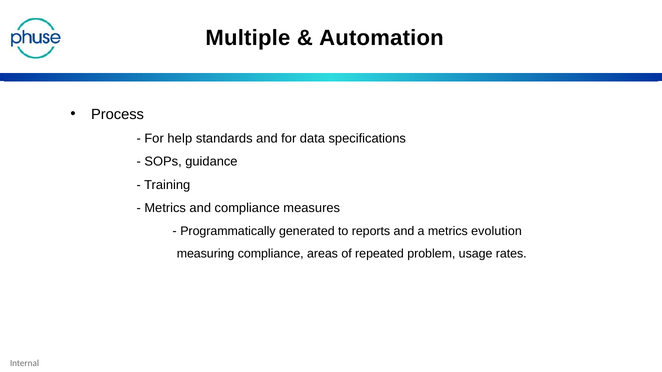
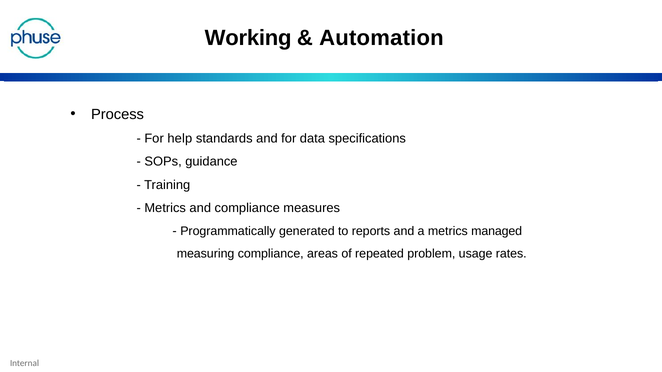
Multiple: Multiple -> Working (248, 38)
evolution: evolution -> managed (497, 232)
